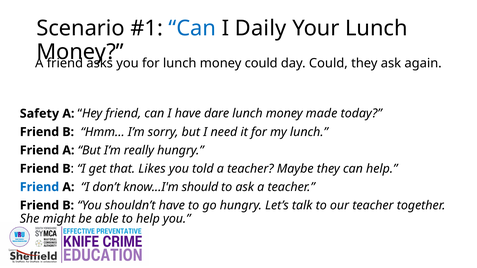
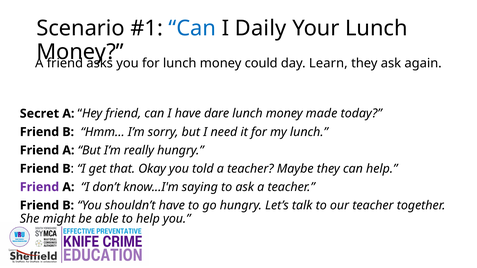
day Could: Could -> Learn (328, 63)
Safety: Safety -> Secret (39, 114)
Likes: Likes -> Okay (152, 169)
Friend colour: blue -> purple (39, 187)
should: should -> saying (200, 187)
